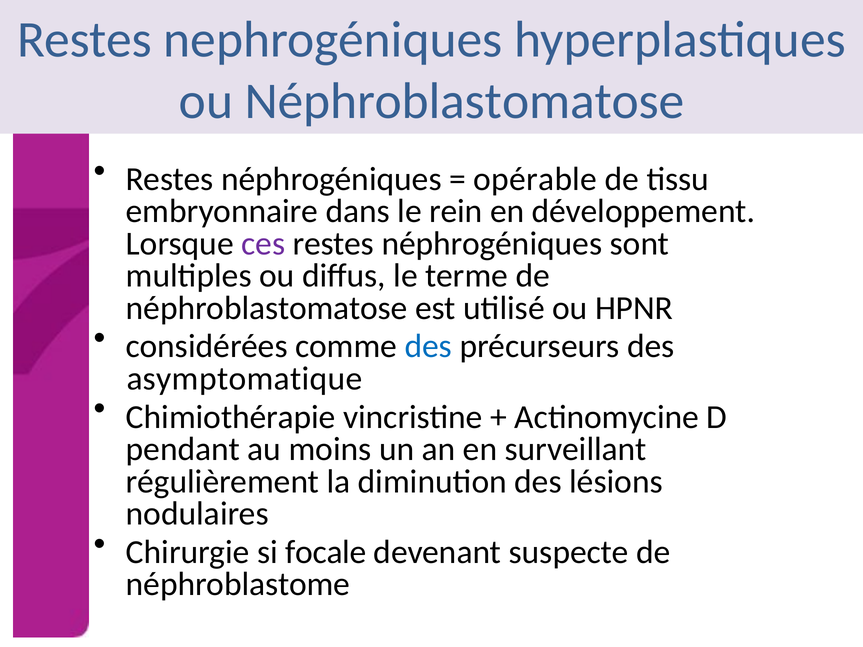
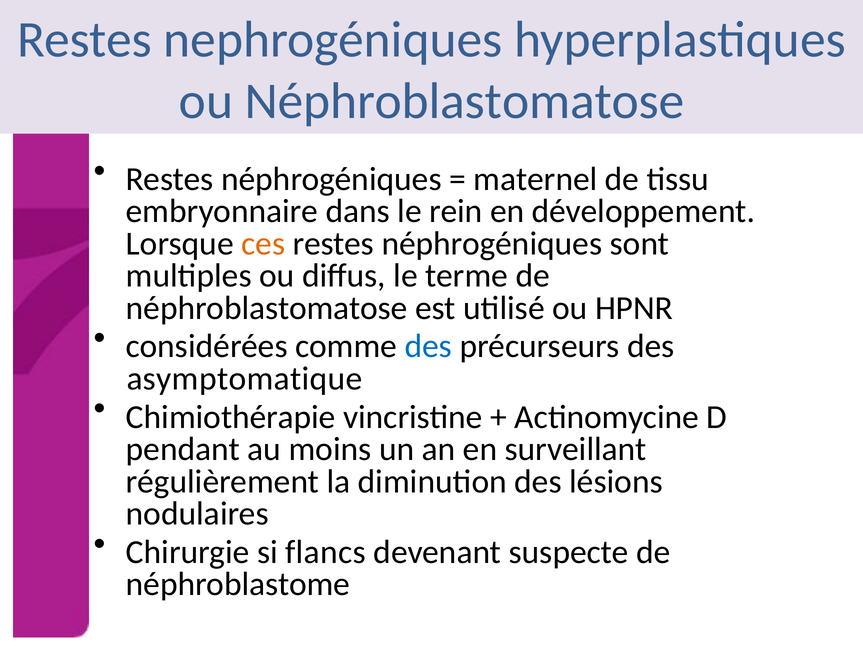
opérable: opérable -> maternel (535, 179)
ces colour: purple -> orange (263, 244)
focale: focale -> flancs (326, 552)
